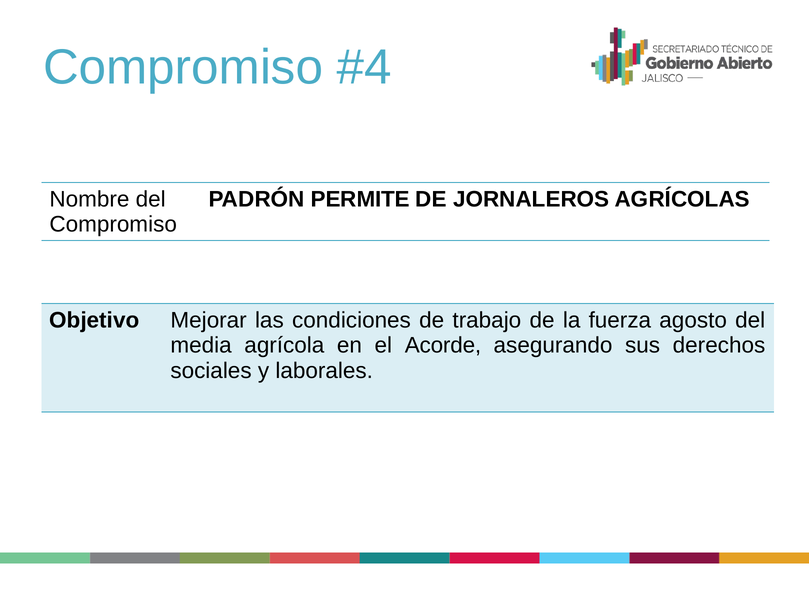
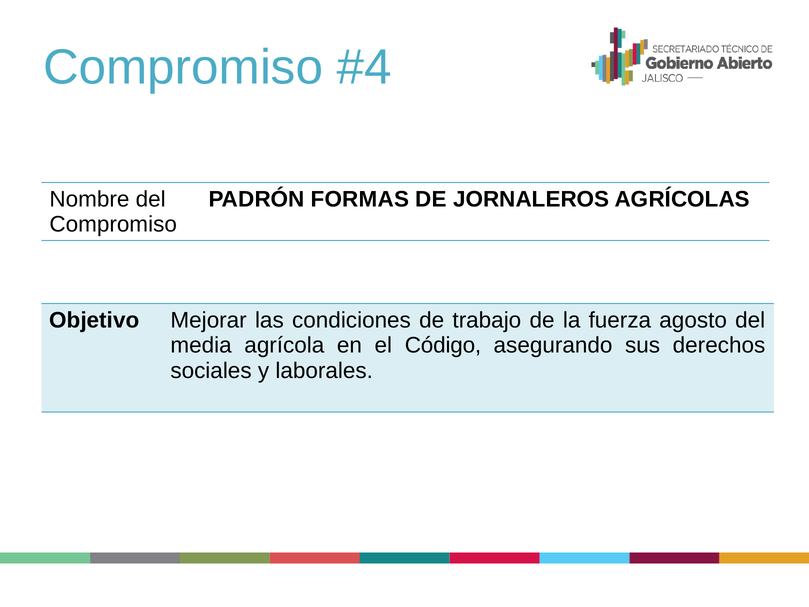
PERMITE: PERMITE -> FORMAS (360, 199)
Acorde: Acorde -> Código (443, 345)
